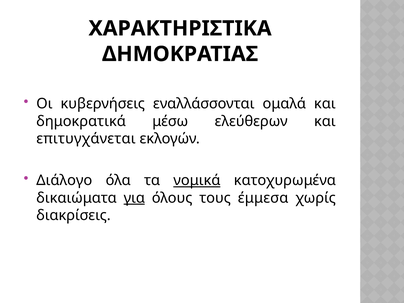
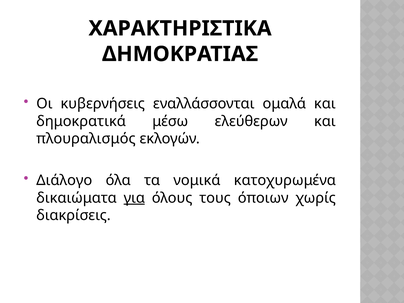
επιτυγχάνεται: επιτυγχάνεται -> πλουραλισμός (86, 139)
νομικά underline: present -> none (197, 180)
έμμεσα: έμμεσα -> όποιων (263, 198)
